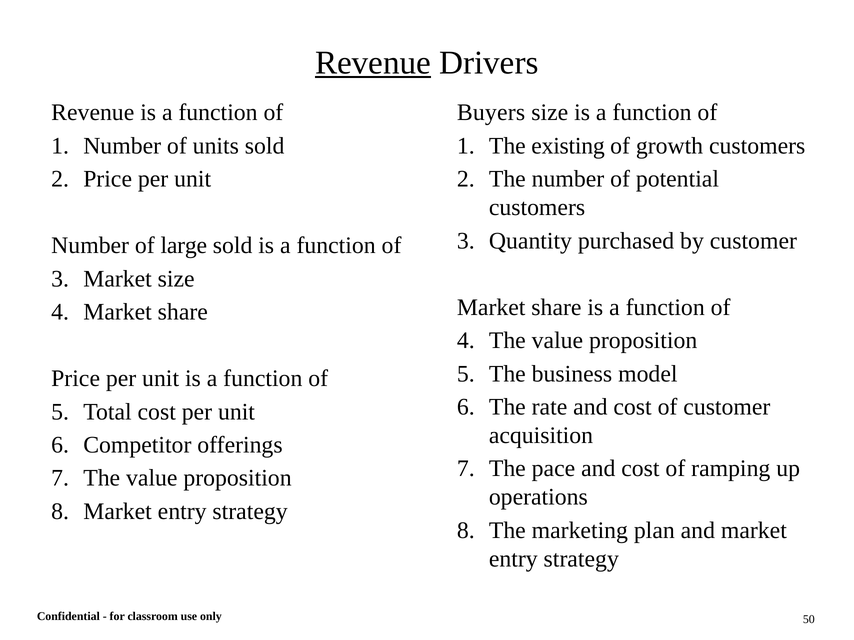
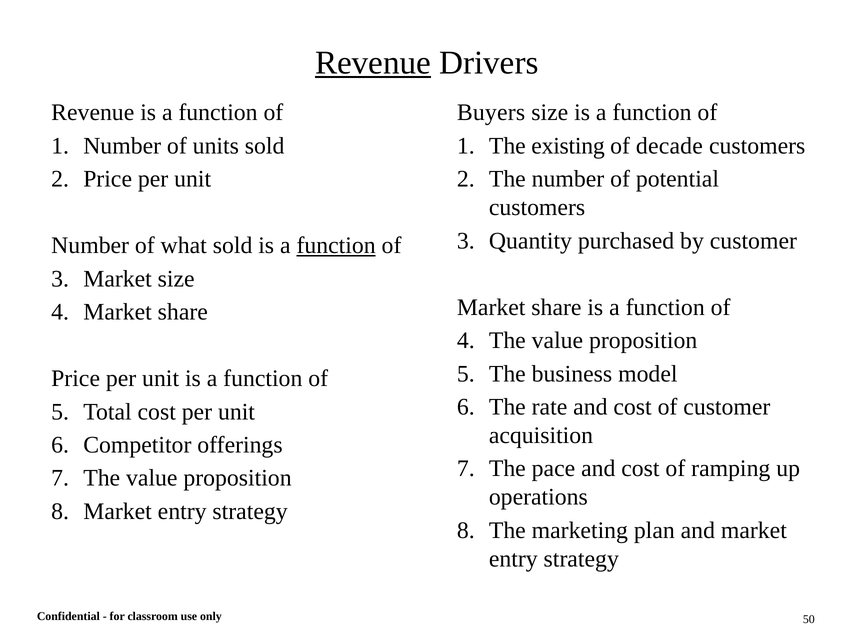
growth: growth -> decade (669, 146)
large: large -> what (184, 246)
function underline: none -> present (336, 246)
